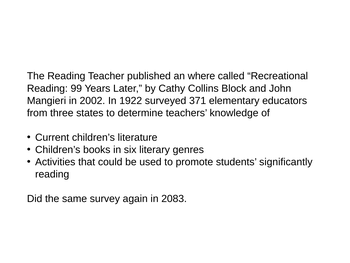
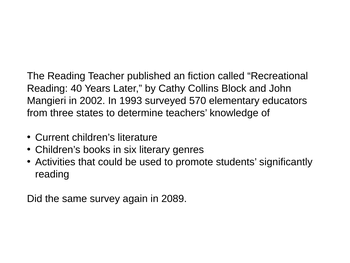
where: where -> fiction (201, 76)
99: 99 -> 40 (76, 88)
1922: 1922 -> 1993 (131, 100)
371: 371 -> 570 (198, 100)
2083: 2083 -> 2089 (174, 198)
